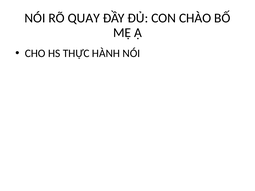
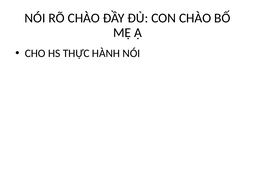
RÕ QUAY: QUAY -> CHÀO (84, 18)
